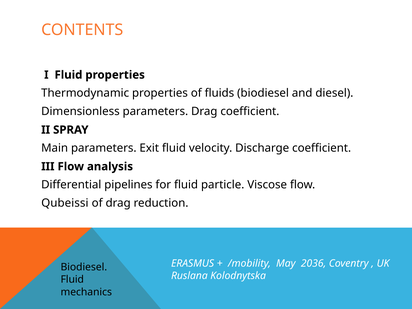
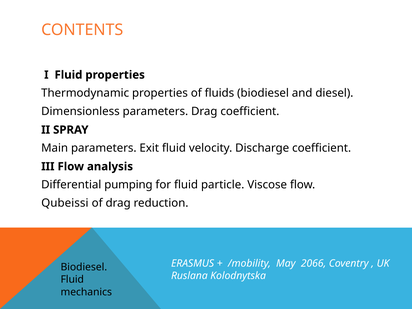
pipelines: pipelines -> pumping (128, 185)
2036: 2036 -> 2066 (314, 263)
